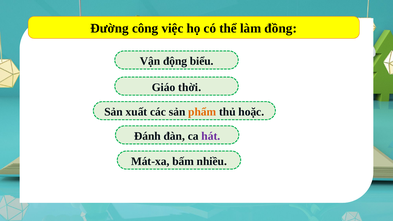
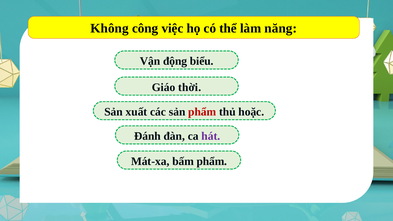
Đường: Đường -> Không (109, 28)
đồng: đồng -> năng (281, 28)
phẩm colour: orange -> red (202, 112)
bấm nhiều: nhiều -> phẩm (212, 161)
